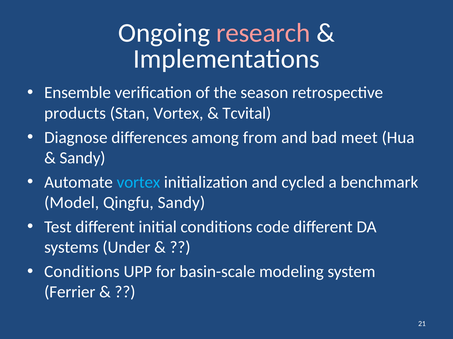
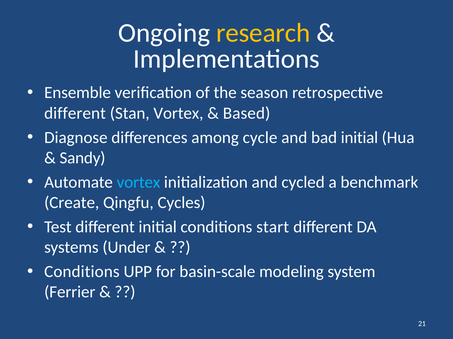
research colour: pink -> yellow (263, 33)
products: products -> different (75, 113)
Tcvital: Tcvital -> Based (247, 113)
from: from -> cycle (260, 138)
bad meet: meet -> initial (359, 138)
Model: Model -> Create (72, 203)
Qingfu Sandy: Sandy -> Cycles (182, 203)
code: code -> start (273, 227)
